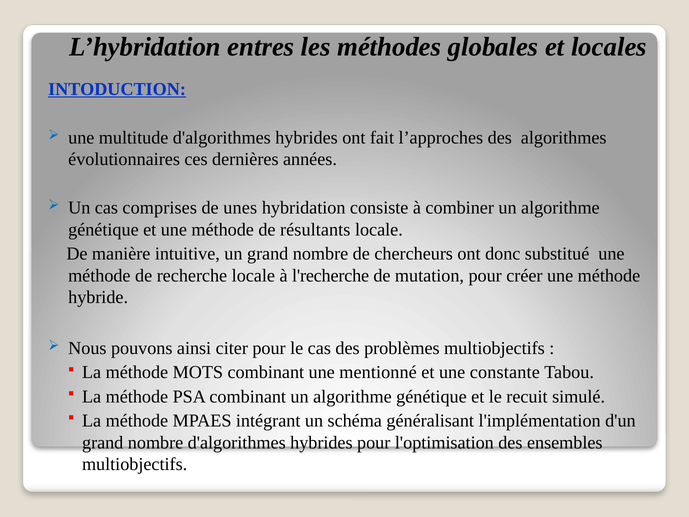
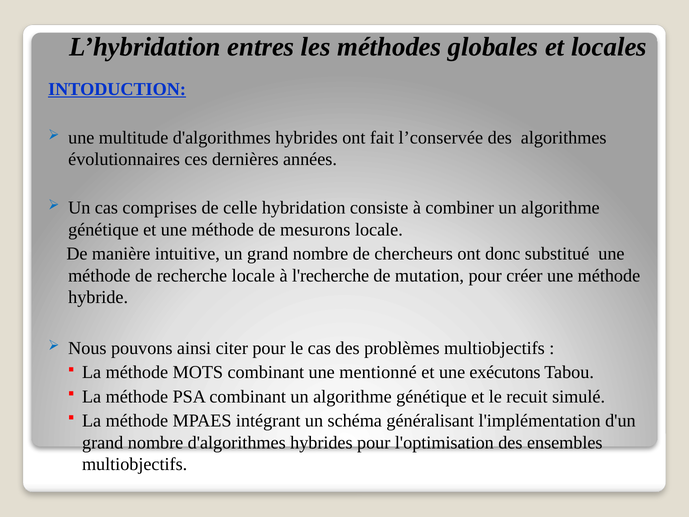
l’approches: l’approches -> l’conservée (441, 137)
unes: unes -> celle (240, 208)
résultants: résultants -> mesurons (315, 229)
constante: constante -> exécutons (505, 372)
